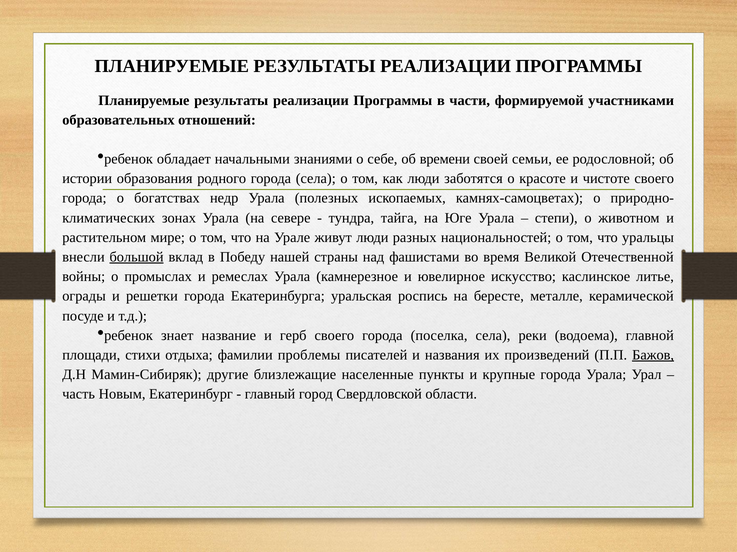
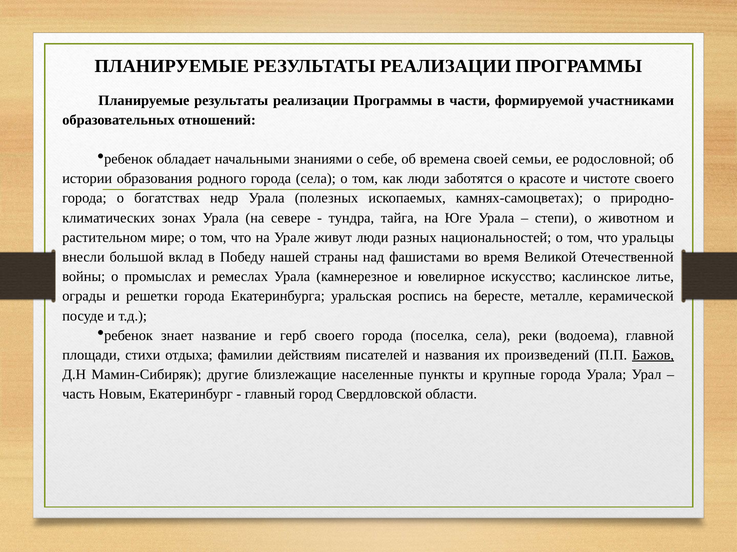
времени: времени -> времена (445, 159)
большой underline: present -> none (137, 257)
проблемы: проблемы -> действиям (309, 355)
